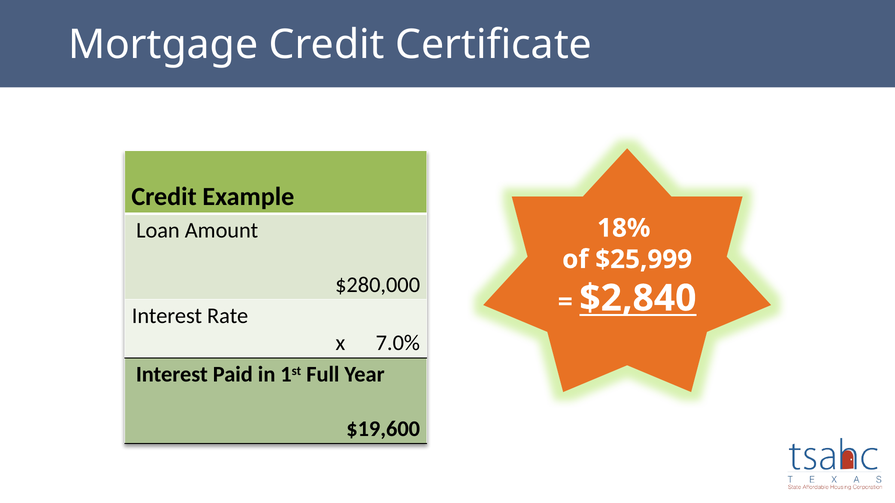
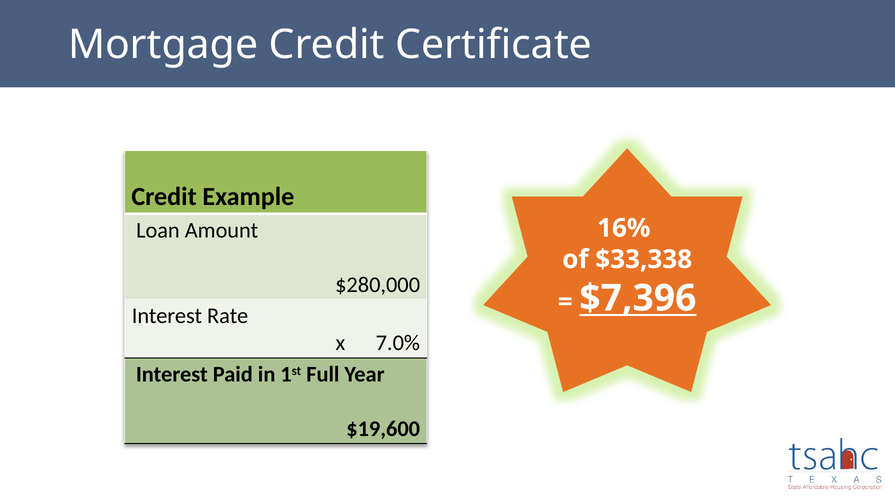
18%: 18% -> 16% (624, 228)
$25,999: $25,999 -> $33,338 (644, 260)
$2,840: $2,840 -> $7,396 (638, 298)
